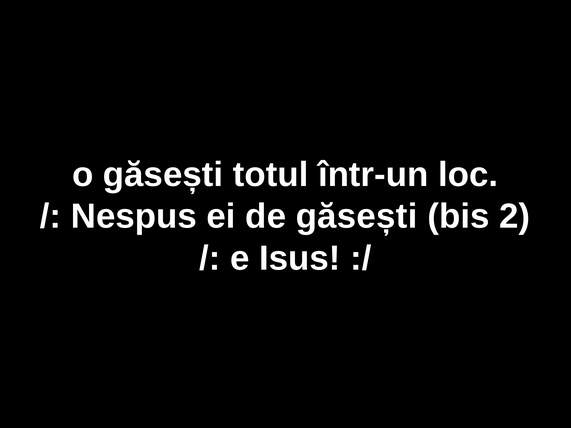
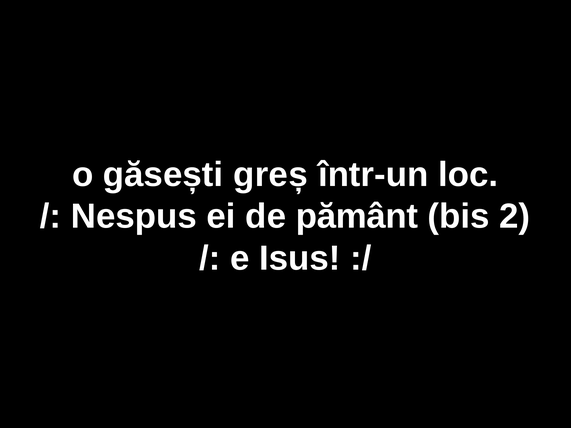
totul: totul -> greș (270, 175)
de găsești: găsești -> pământ (357, 217)
